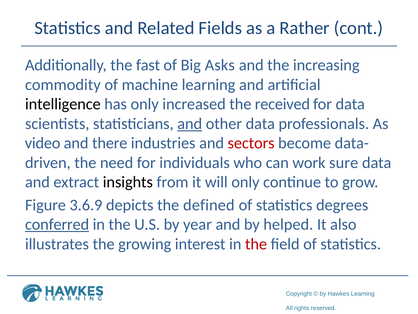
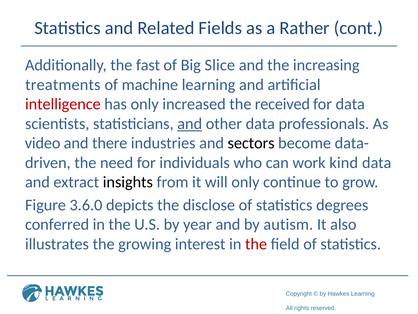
Asks: Asks -> Slice (220, 65)
commodity: commodity -> treatments (63, 85)
intelligence colour: black -> red (63, 104)
sectors colour: red -> black (251, 143)
sure: sure -> kind (344, 163)
3.6.9: 3.6.9 -> 3.6.0 (86, 205)
defined: defined -> disclose (209, 205)
conferred underline: present -> none (57, 224)
helped: helped -> autism (288, 224)
